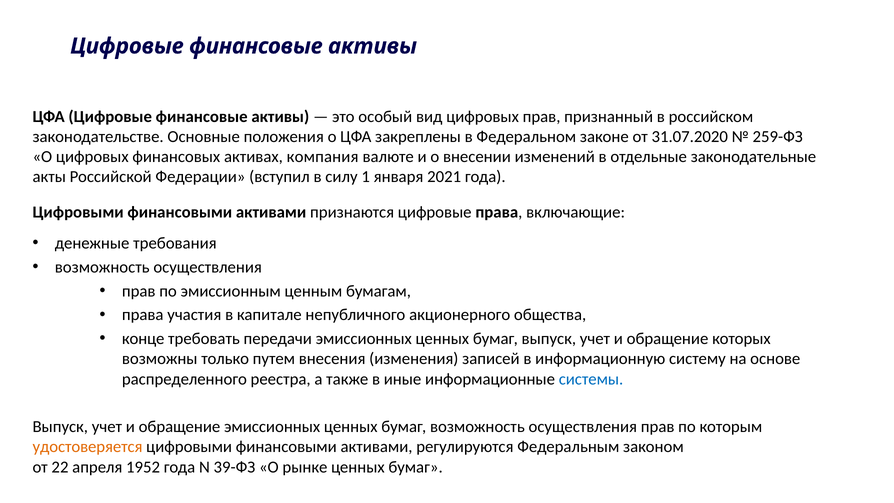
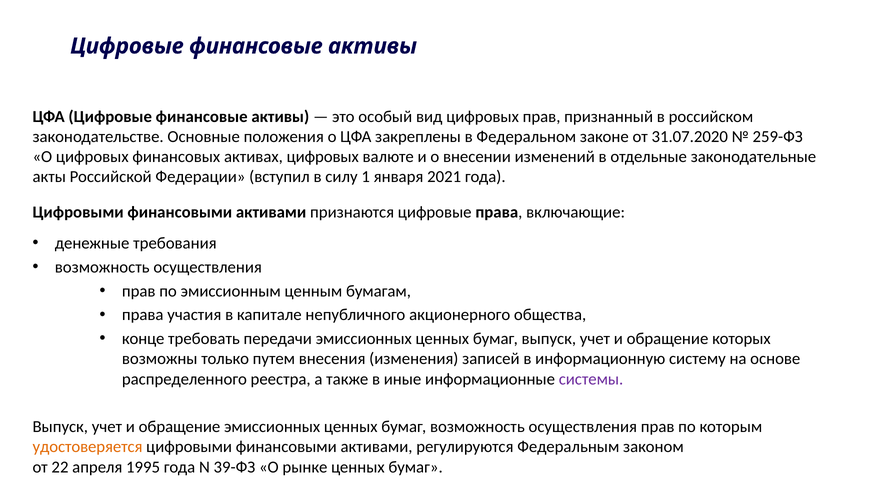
активах компания: компания -> цифровых (323, 157)
системы colour: blue -> purple (591, 379)
1952: 1952 -> 1995 (143, 467)
